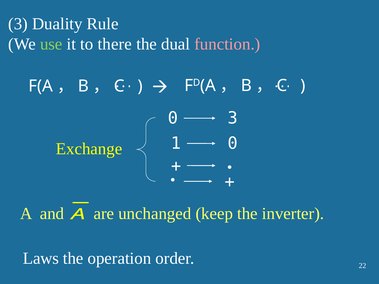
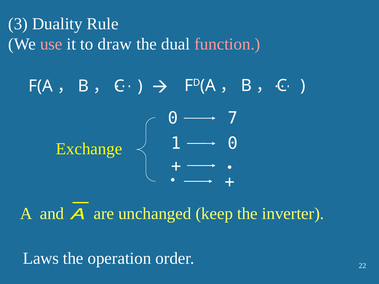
use colour: light green -> pink (51, 44)
there: there -> draw (115, 44)
0 3: 3 -> 7 (233, 118)
